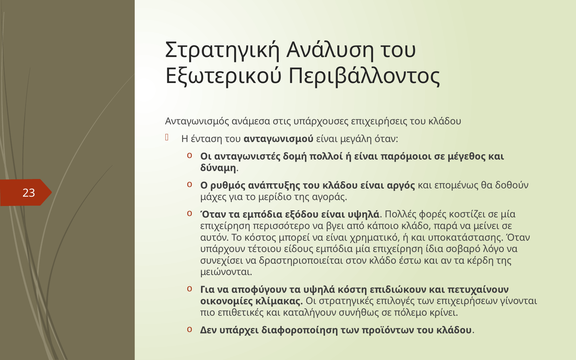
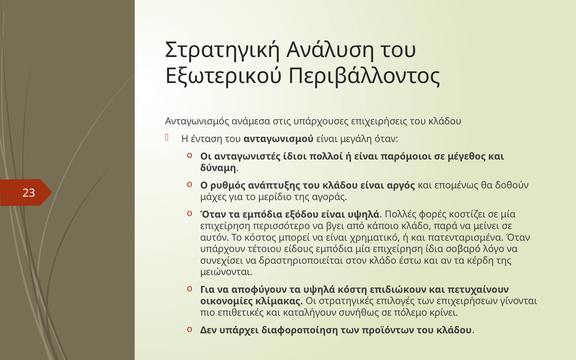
δομή: δομή -> ίδιοι (295, 156)
υποκατάστασης: υποκατάστασης -> πατενταρισμένα (466, 238)
